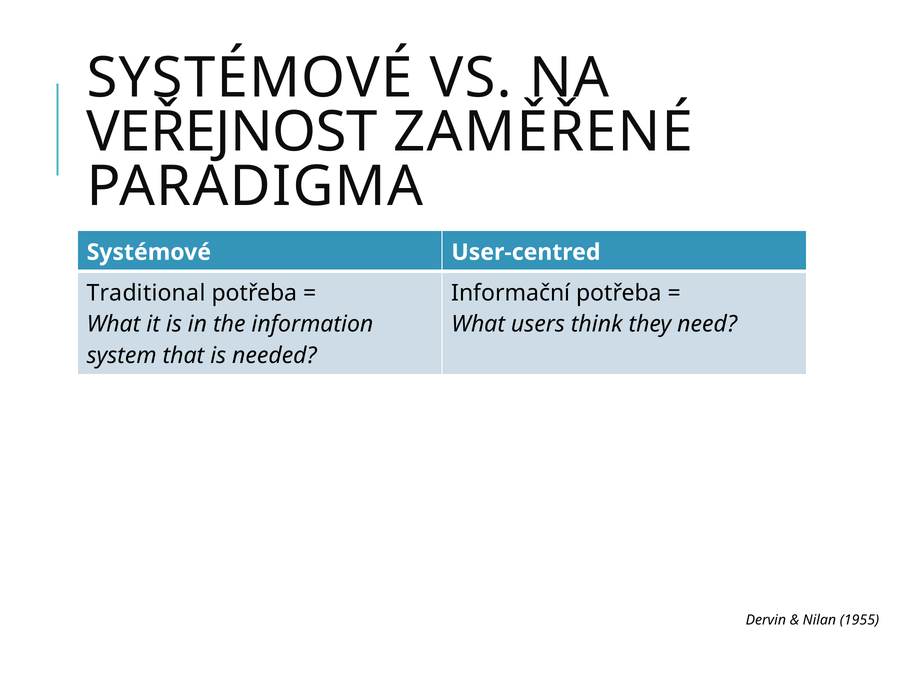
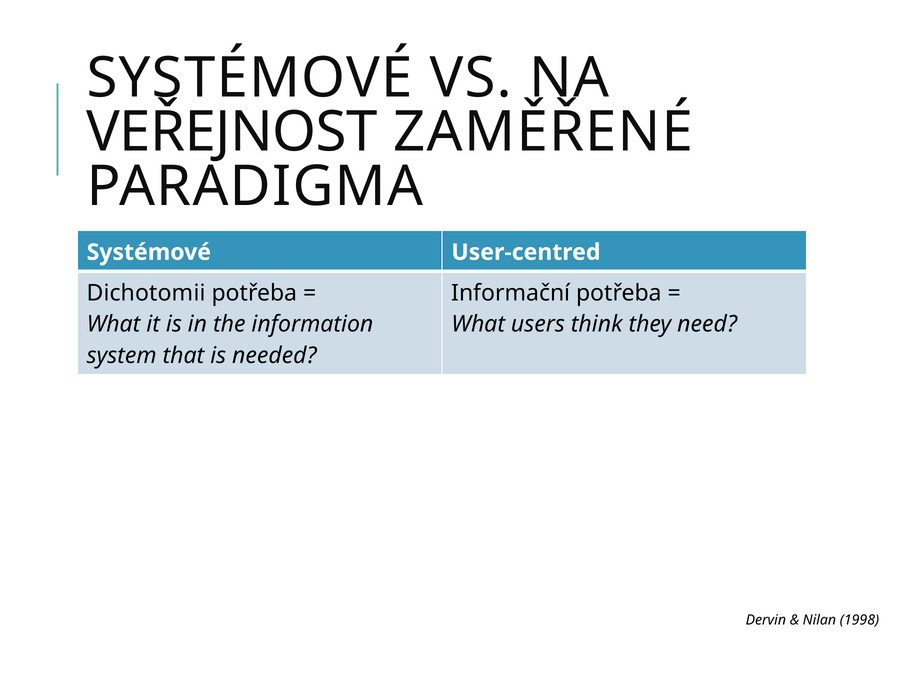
Traditional: Traditional -> Dichotomii (146, 293)
1955: 1955 -> 1998 (859, 620)
